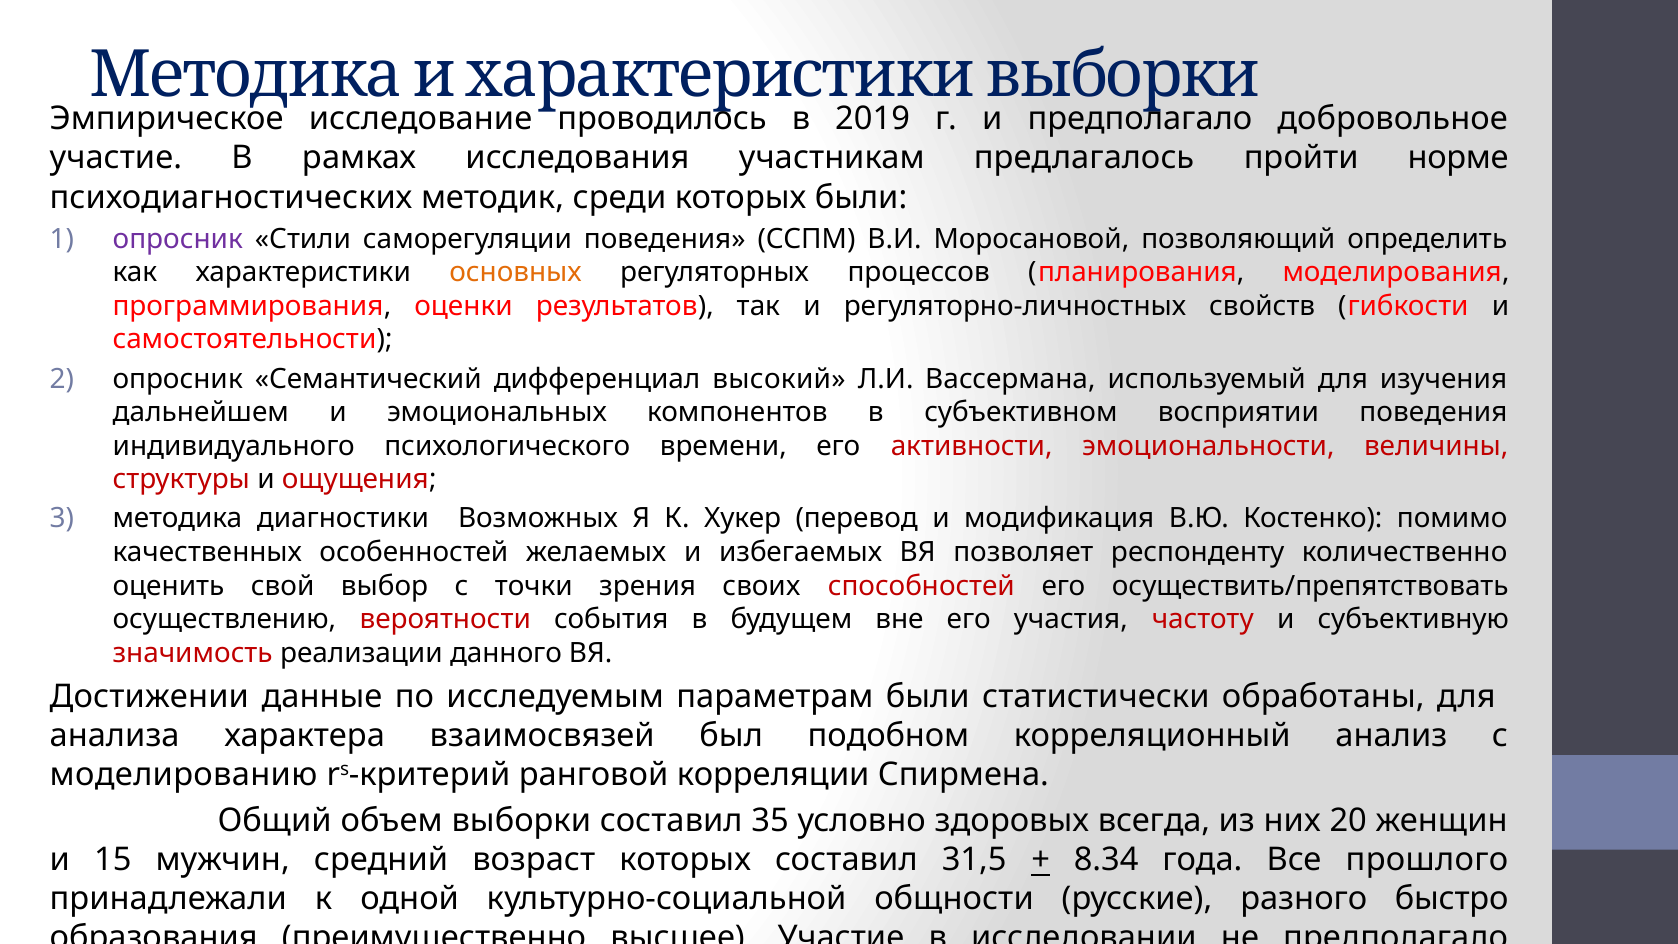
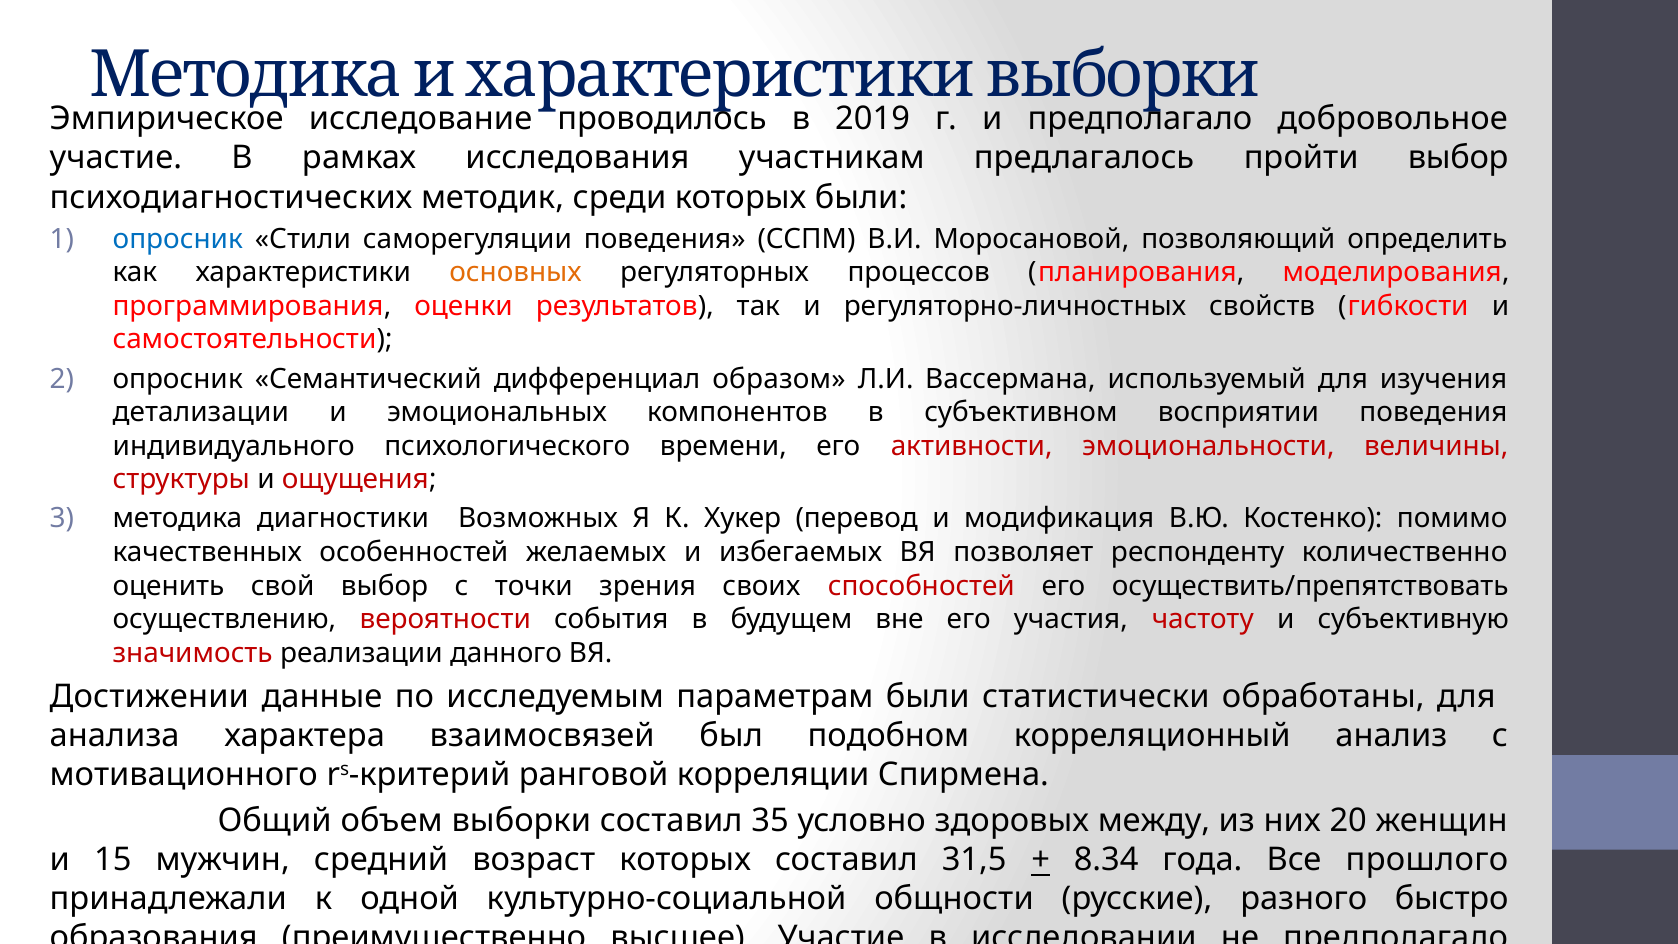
пройти норме: норме -> выбор (1458, 158)
опросник colour: purple -> blue (178, 239)
высокий: высокий -> образом (779, 379)
дальнейшем: дальнейшем -> детализации (201, 412)
моделированию: моделированию -> мотивационного (184, 775)
всегда: всегда -> между (1154, 820)
